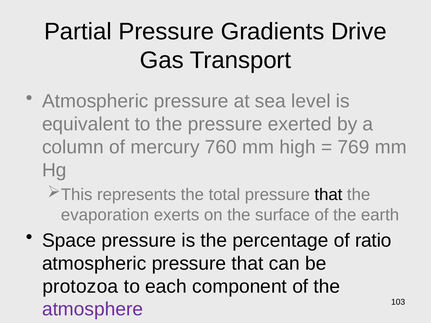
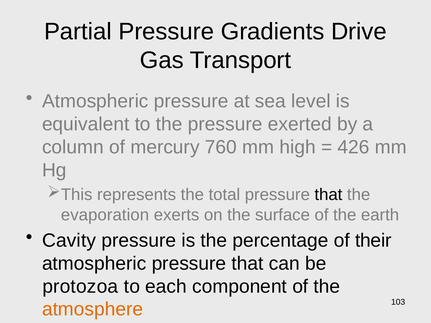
769: 769 -> 426 (353, 147)
Space: Space -> Cavity (69, 241)
ratio: ratio -> their (373, 241)
atmosphere colour: purple -> orange (93, 310)
